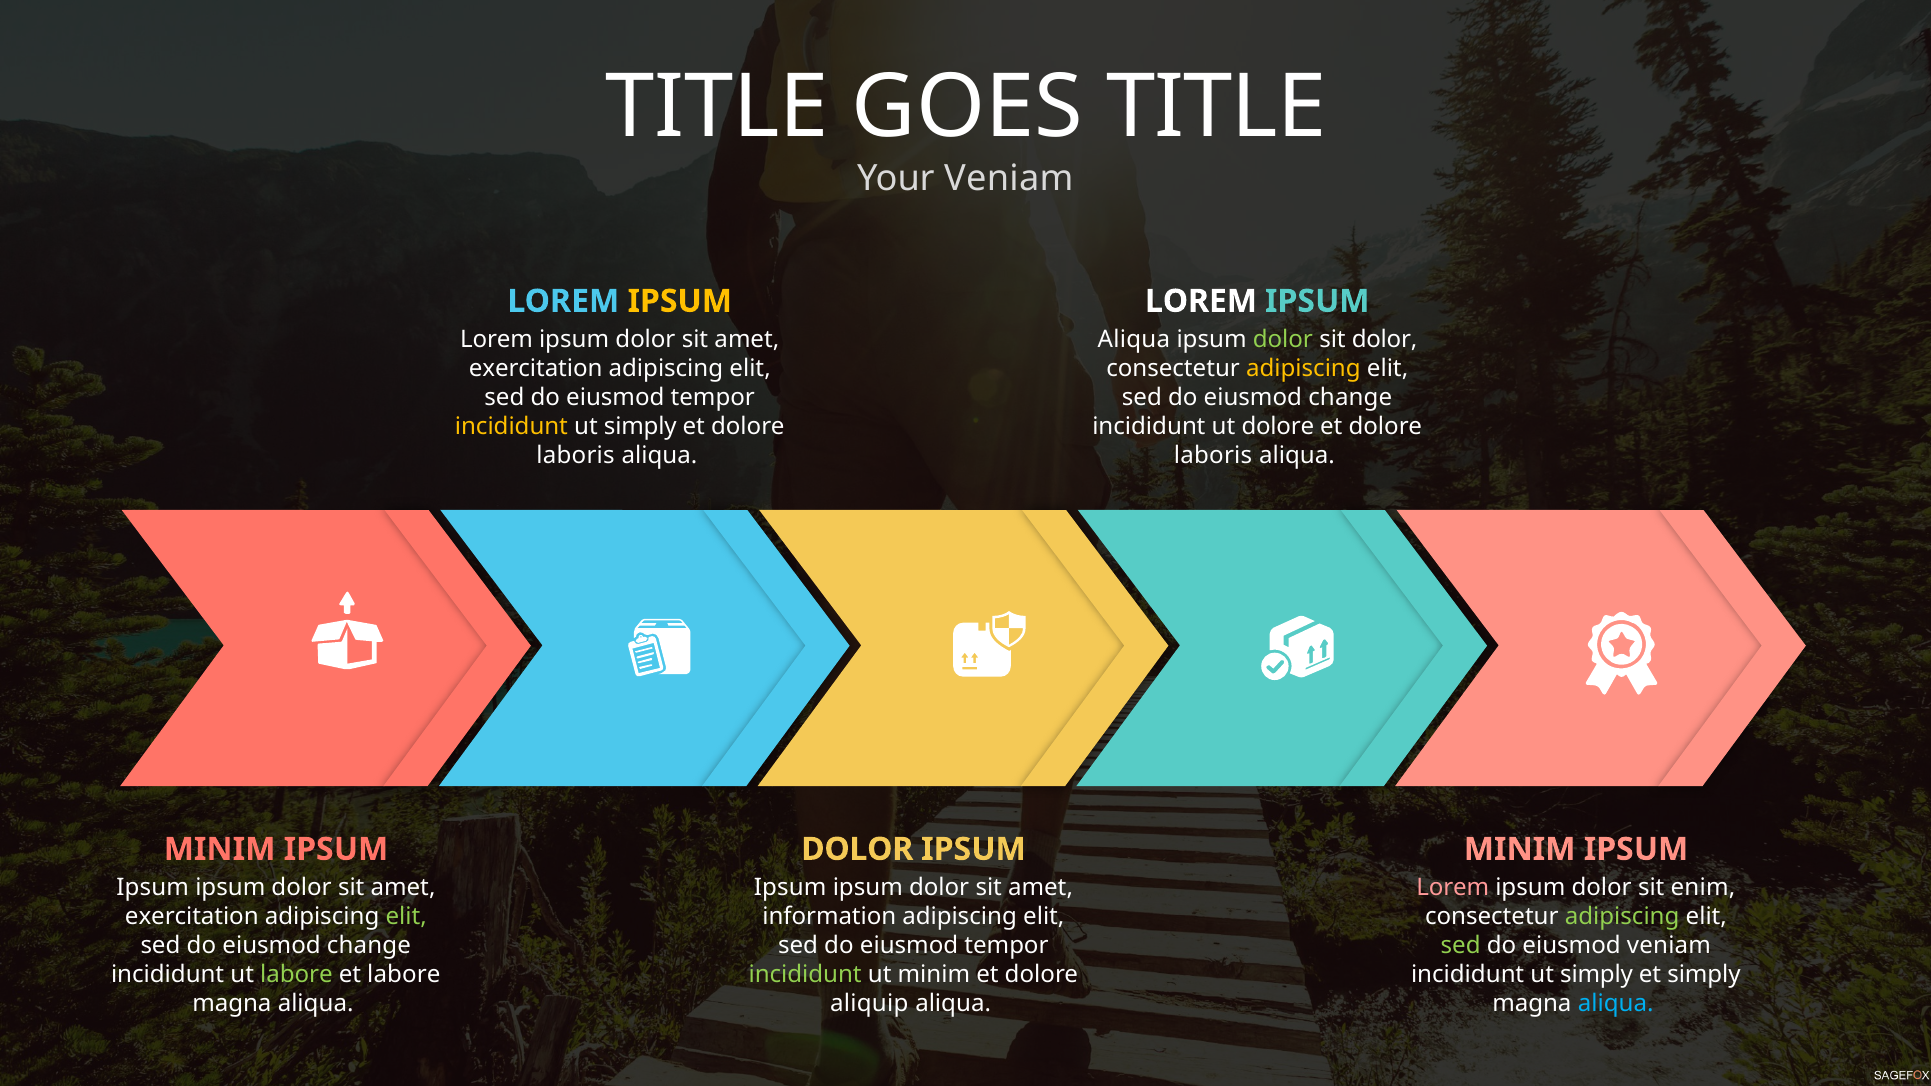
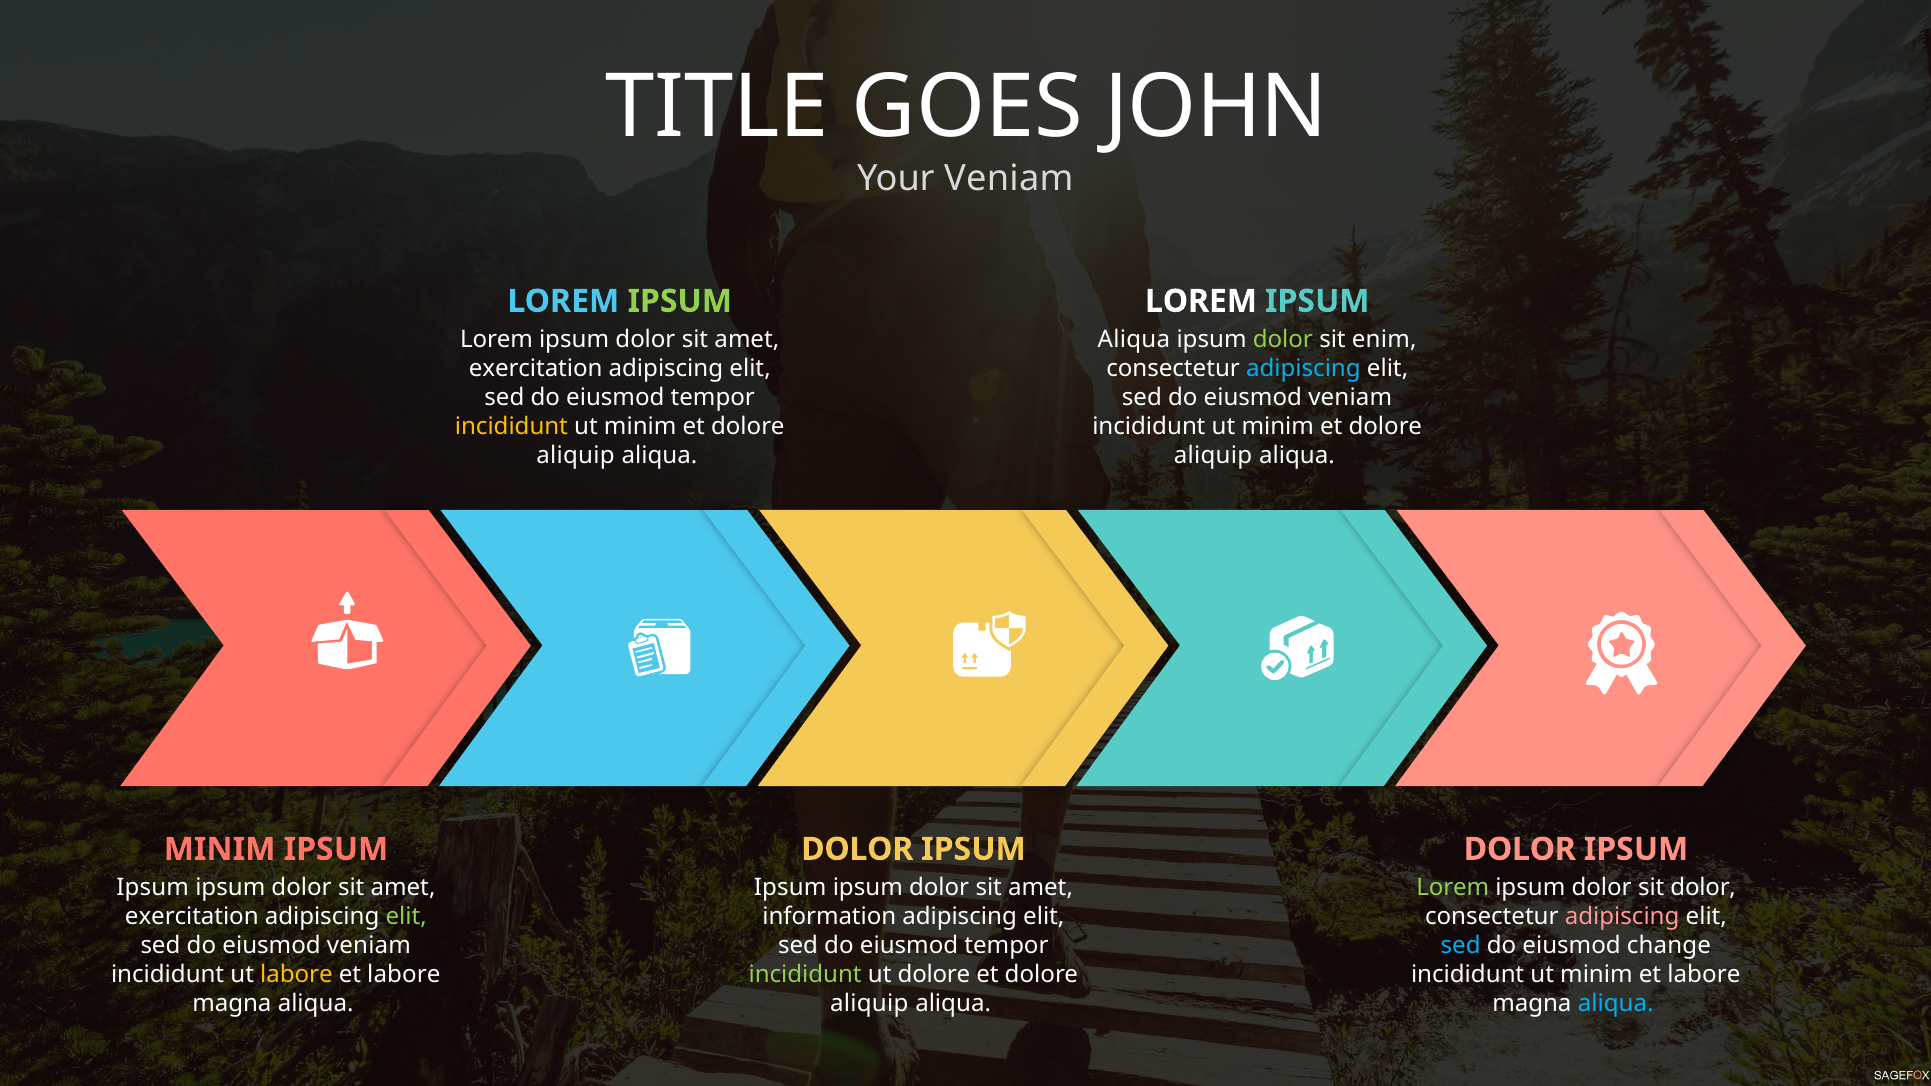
GOES TITLE: TITLE -> JOHN (1216, 107)
IPSUM colour: yellow -> light green (680, 301)
sit dolor: dolor -> enim (1384, 339)
adipiscing colour: yellow -> light blue (1303, 368)
change: change -> veniam (1350, 397)
simply: simply -> minim (640, 426)
dolore: dolore -> minim (1278, 426)
laboris: laboris -> aliquip (576, 455)
laboris: laboris -> aliquip (1213, 455)
MINIM: MINIM -> DOLOR (1520, 849)
Lorem colour: pink -> light green (1453, 887)
sit enim: enim -> dolor (1703, 887)
adipiscing colour: light green -> pink (1622, 916)
change: change -> veniam (369, 945)
sed colour: light green -> light blue (1461, 945)
eiusmod veniam: veniam -> change (1669, 945)
labore colour: light green -> yellow (296, 974)
ut minim: minim -> dolore (934, 974)
simply: simply -> minim (1596, 974)
simply: simply -> labore (1704, 974)
